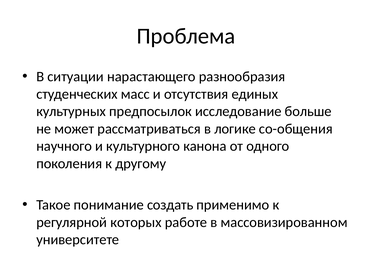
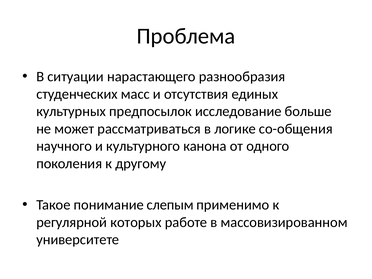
создать: создать -> слепым (170, 205)
